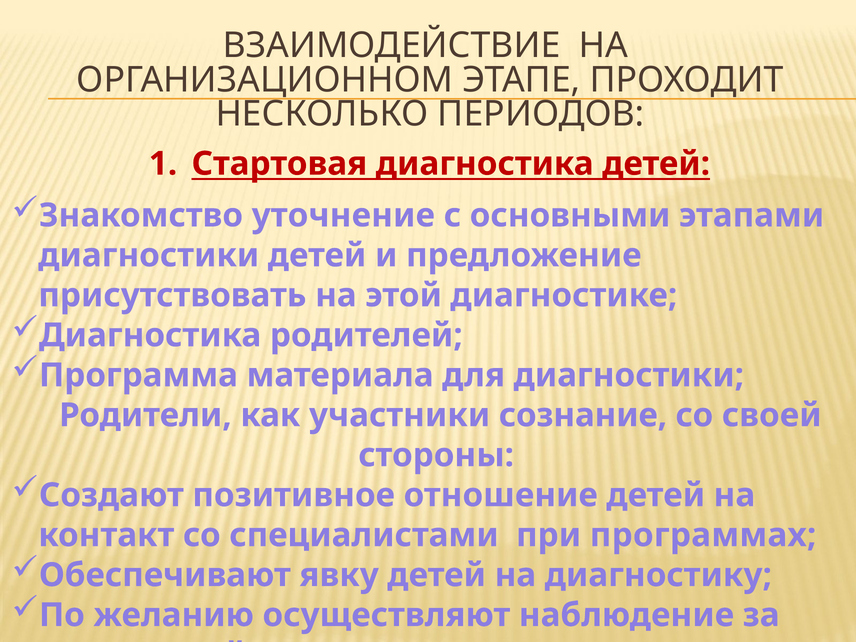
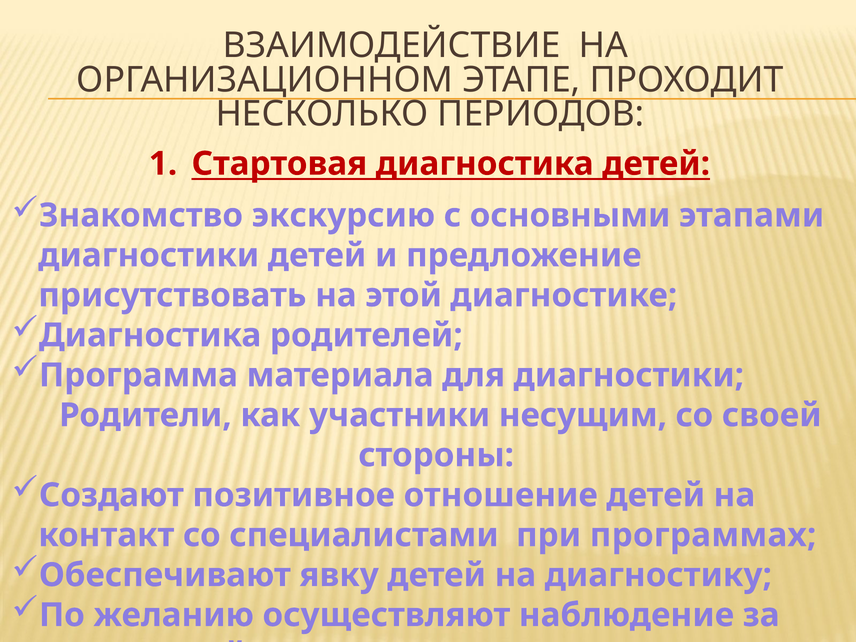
уточнение: уточнение -> экскурсию (343, 215)
сознание: сознание -> несущим (583, 415)
